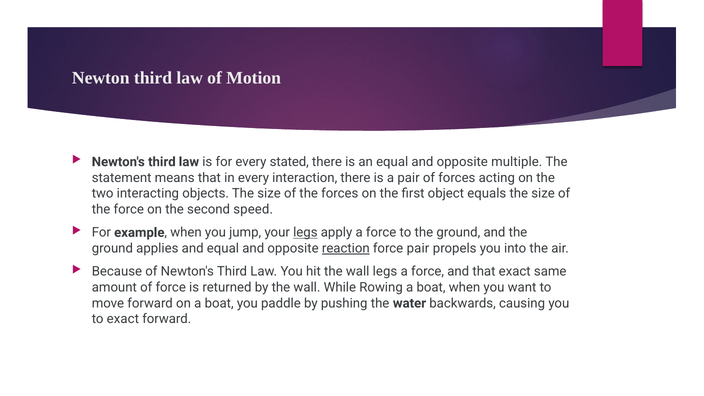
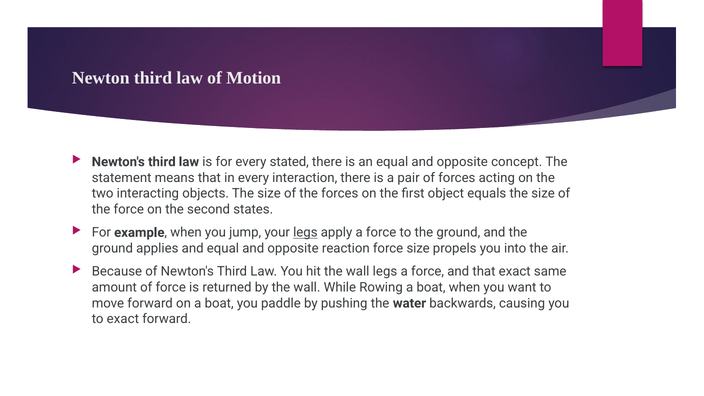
multiple: multiple -> concept (517, 162)
speed: speed -> states (253, 209)
reaction underline: present -> none (346, 248)
force pair: pair -> size (418, 248)
